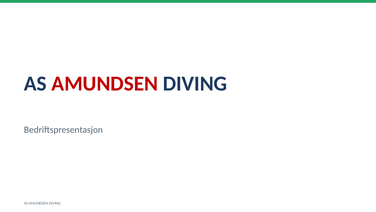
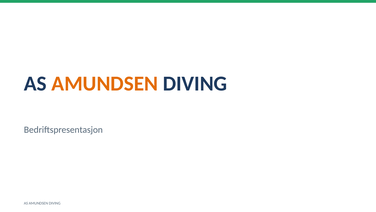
AMUNDSEN colour: red -> orange (105, 83)
